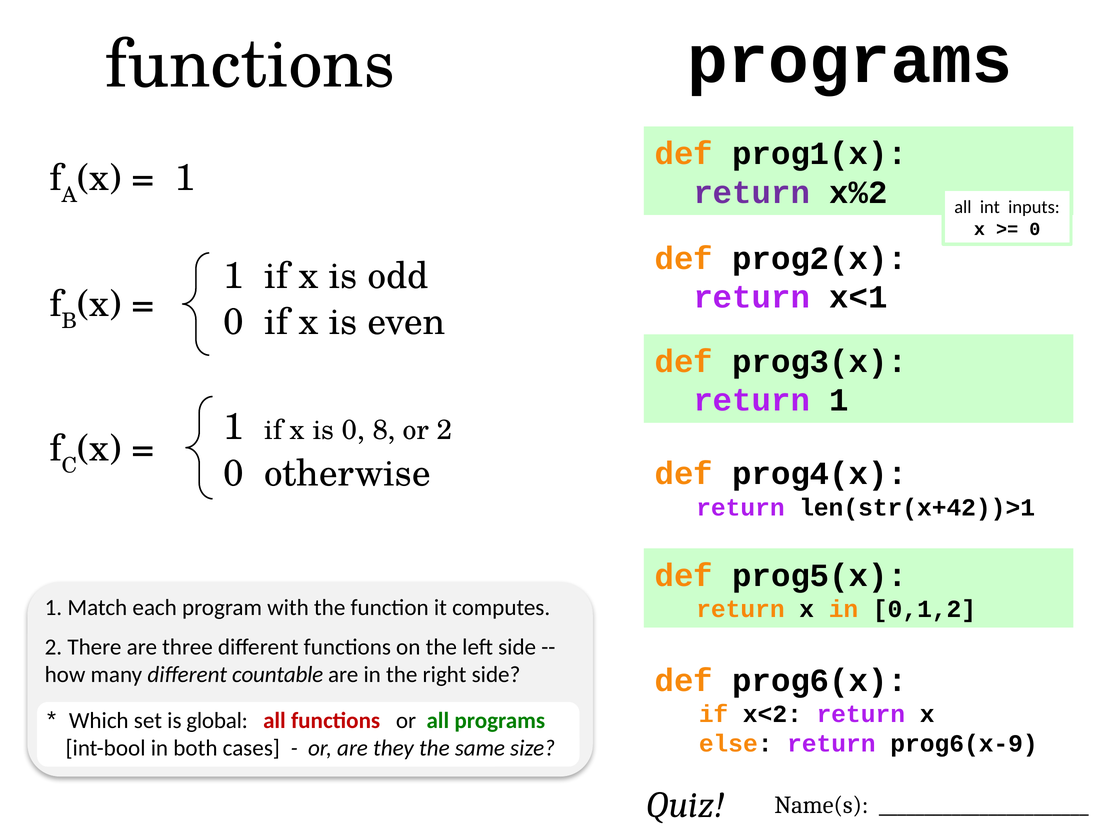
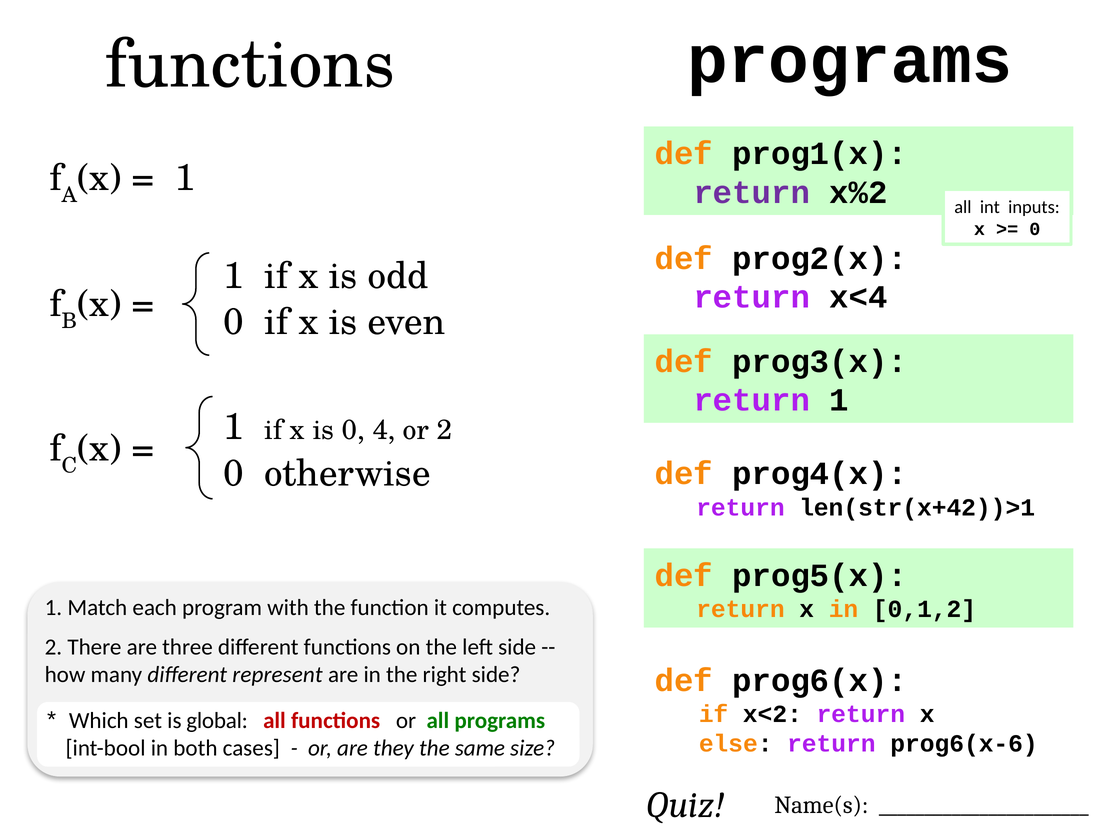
x<1: x<1 -> x<4 (858, 297)
8: 8 -> 4 (384, 430)
countable: countable -> represent (278, 675)
prog6(x-9: prog6(x-9 -> prog6(x-6 (964, 744)
